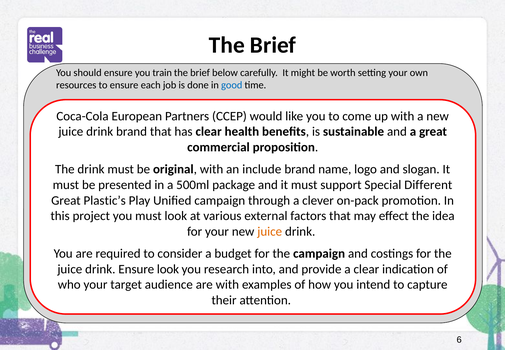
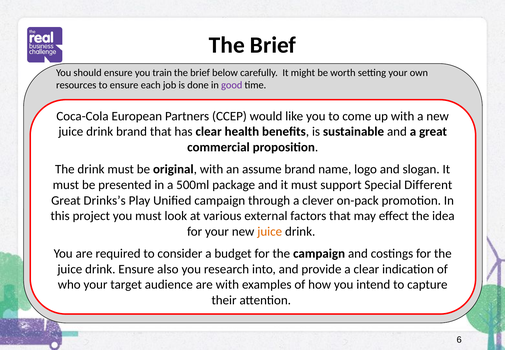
good colour: blue -> purple (232, 85)
include: include -> assume (262, 169)
Plastic’s: Plastic’s -> Drinks’s (105, 200)
Ensure look: look -> also (168, 269)
